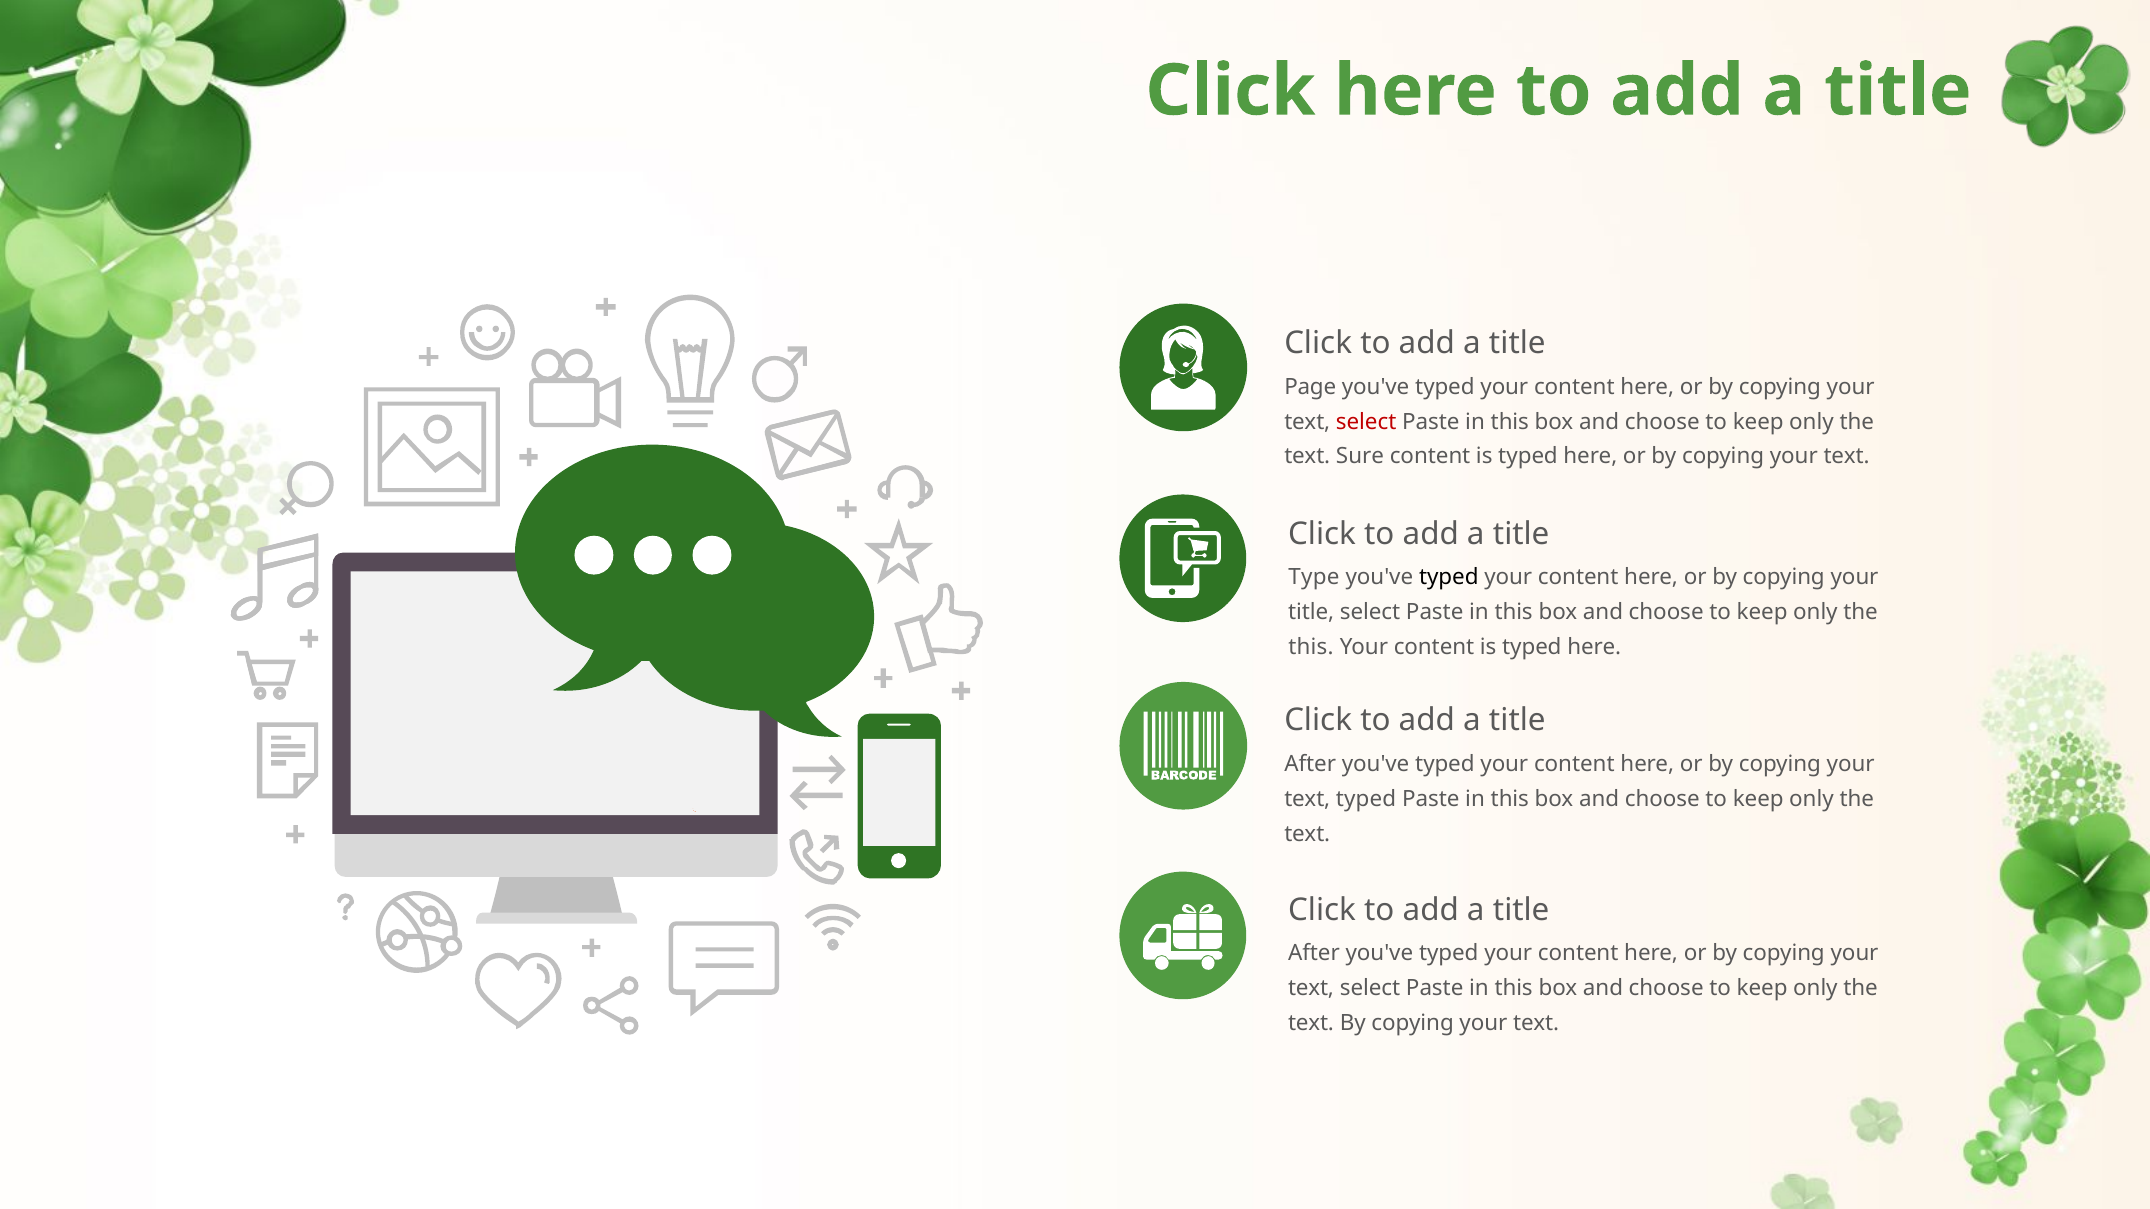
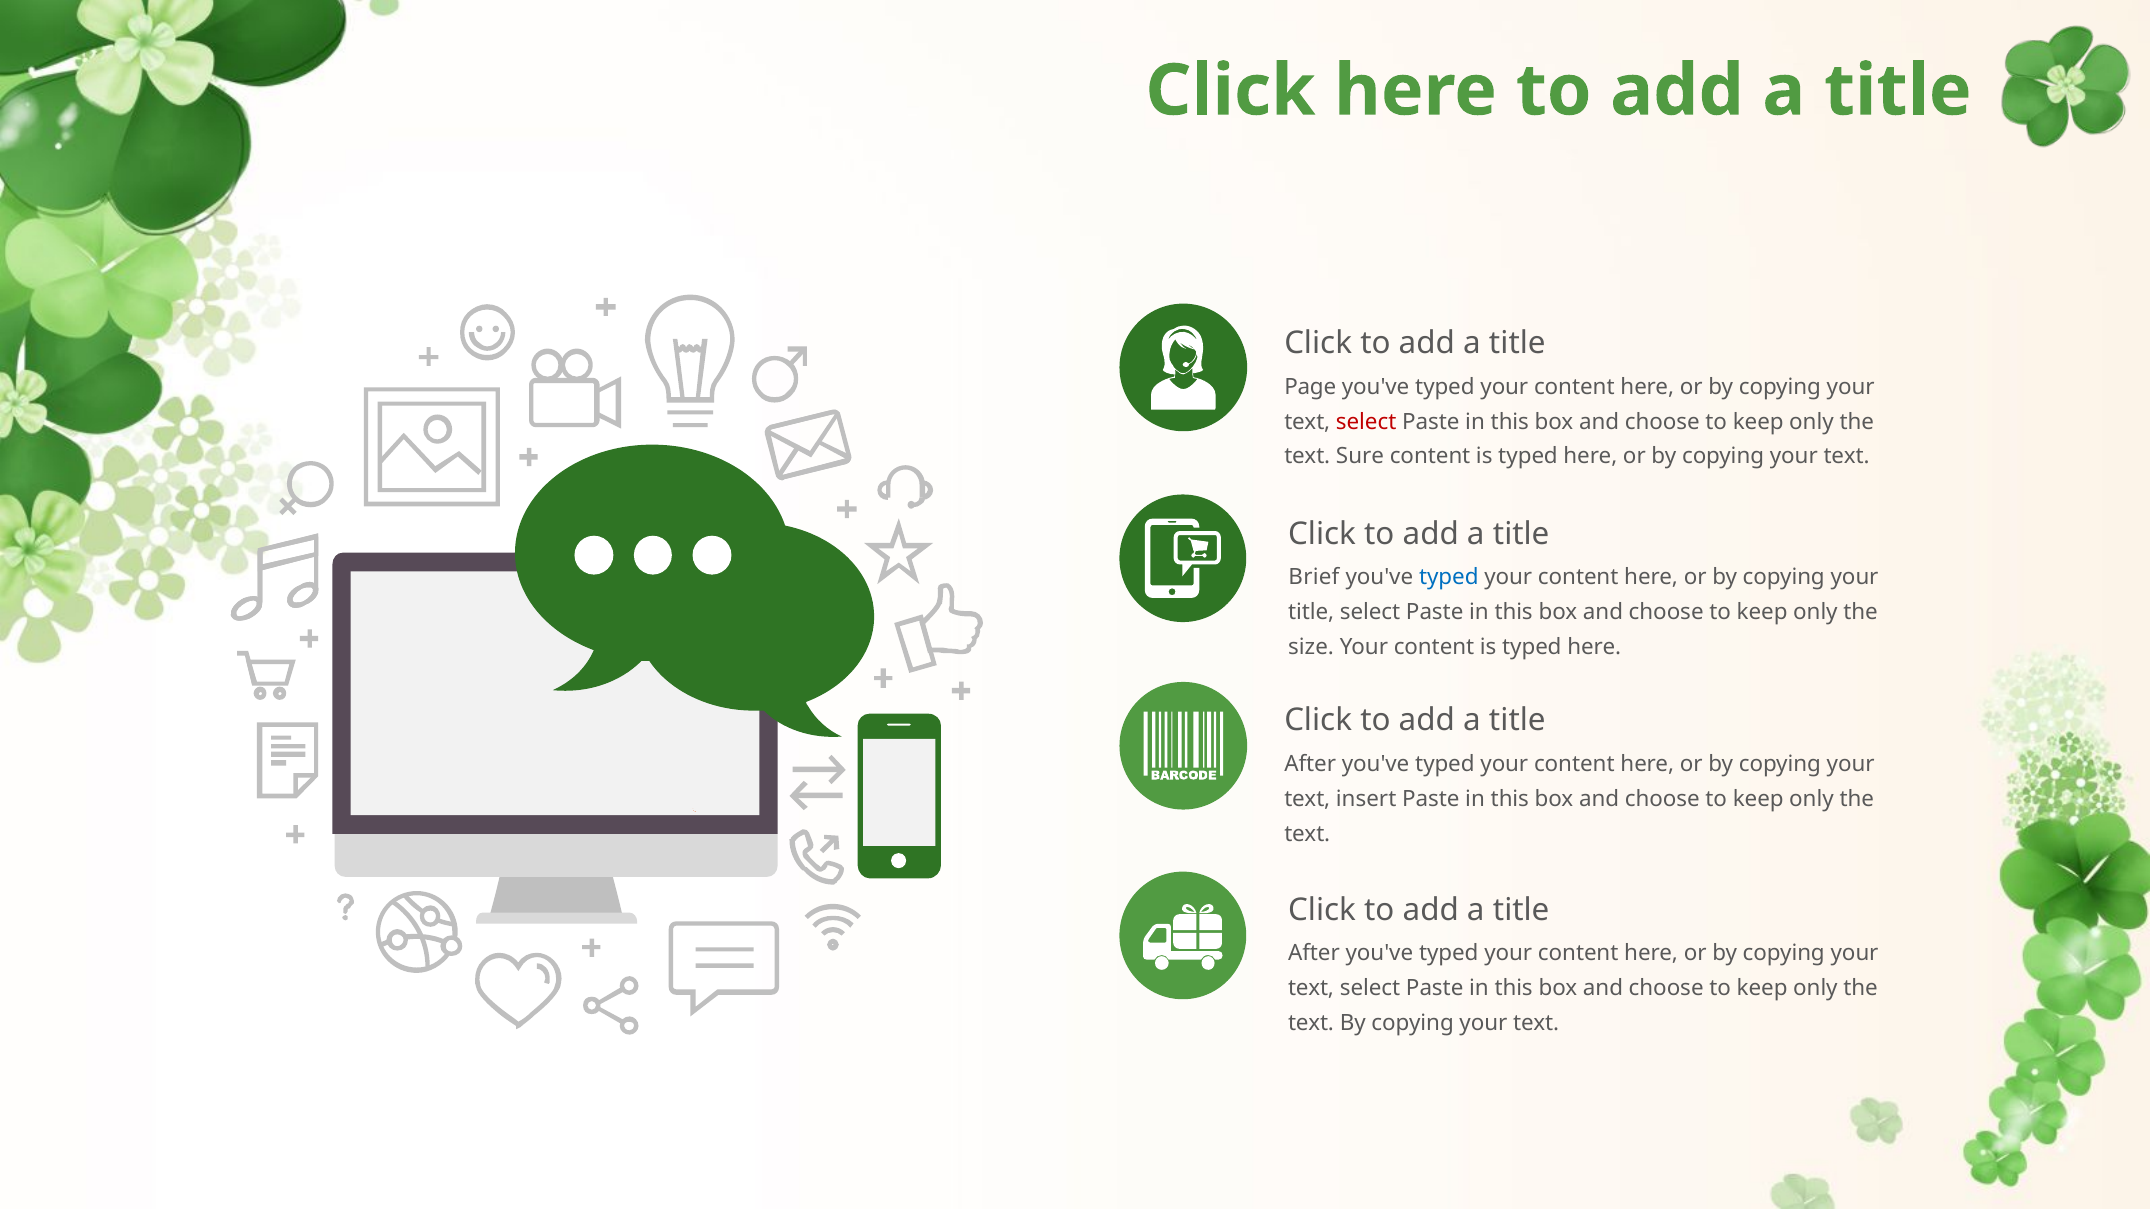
Type: Type -> Brief (1314, 578)
typed colour: black -> blue (1449, 578)
this: this -> size (1311, 648)
text typed: typed -> insert (1366, 799)
